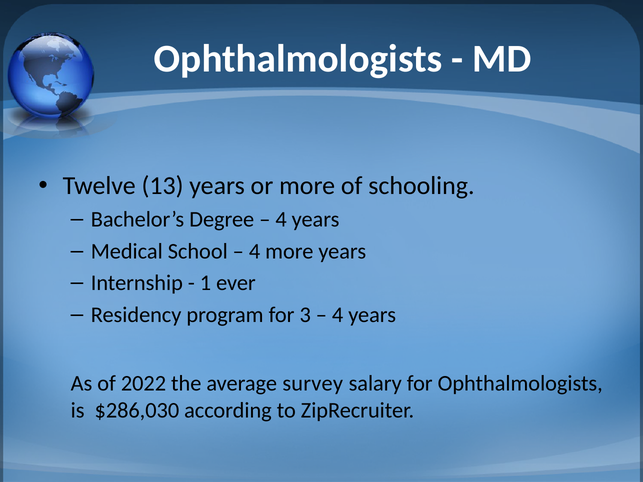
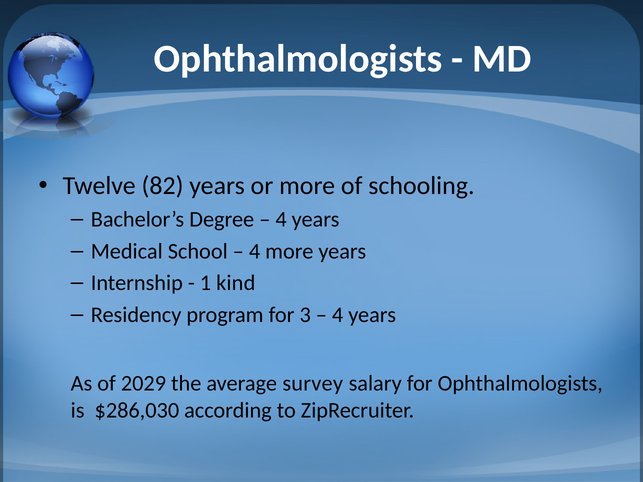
13: 13 -> 82 (163, 186)
ever: ever -> kind (236, 283)
2022: 2022 -> 2029 (143, 384)
